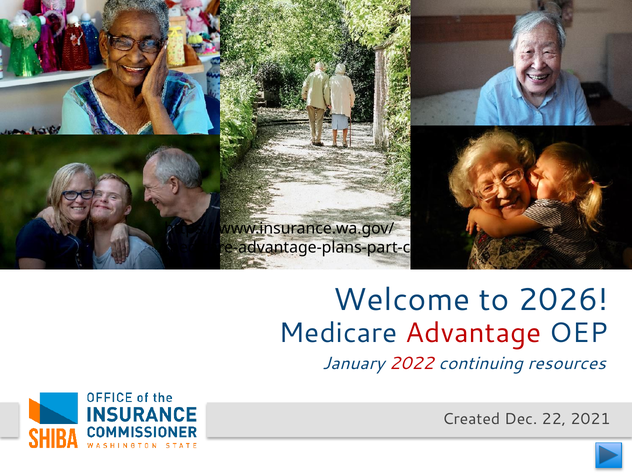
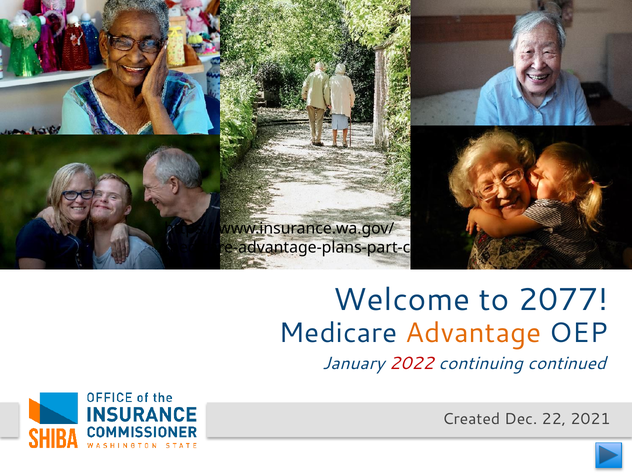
2026: 2026 -> 2077 (563, 300)
Advantage colour: red -> orange (473, 333)
resources: resources -> continued (567, 363)
